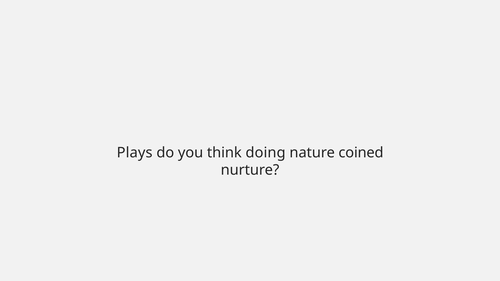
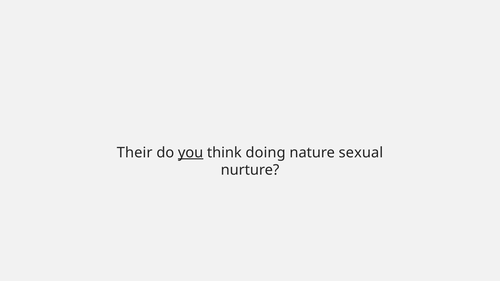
Plays: Plays -> Their (135, 153)
you underline: none -> present (191, 153)
coined: coined -> sexual (361, 153)
